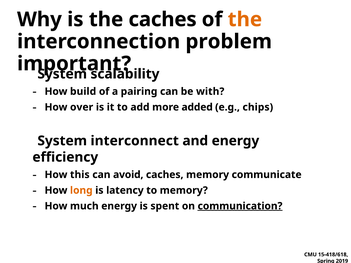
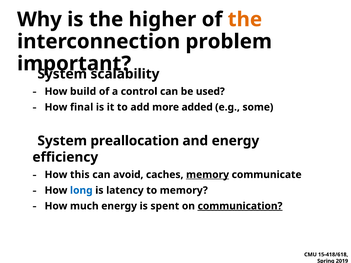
the caches: caches -> higher (162, 19)
pairing: pairing -> control (139, 92)
with: with -> used (210, 92)
over: over -> final (82, 107)
chips: chips -> some (258, 107)
interconnect: interconnect -> preallocation (135, 141)
memory underline: none -> present (208, 175)
long colour: orange -> blue (81, 191)
